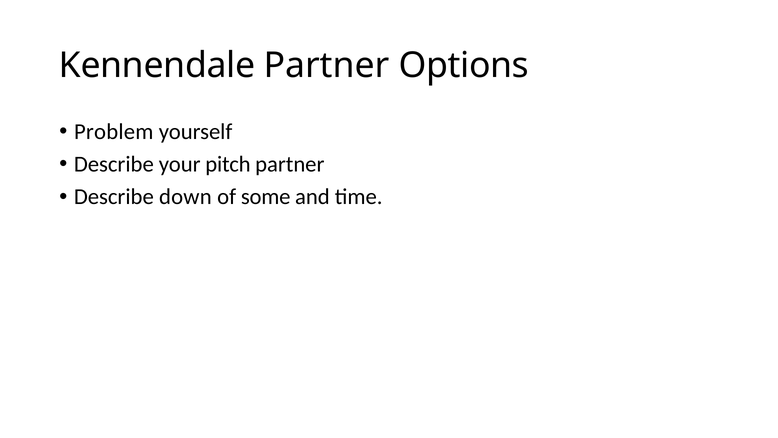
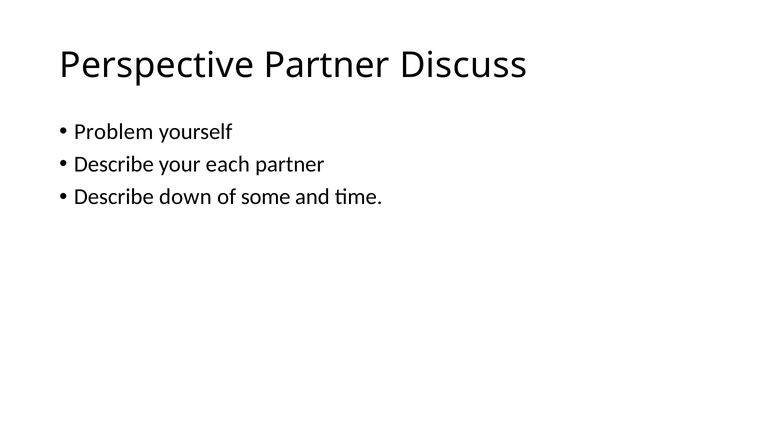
Kennendale: Kennendale -> Perspective (157, 65)
Options: Options -> Discuss (463, 65)
pitch: pitch -> each (228, 164)
